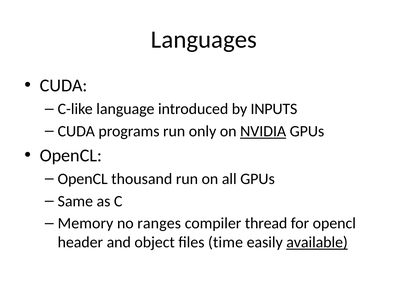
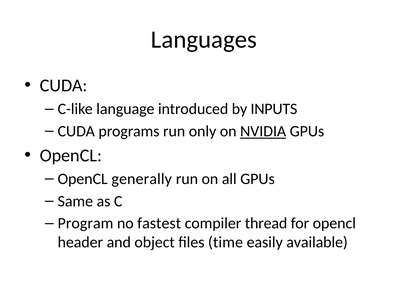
thousand: thousand -> generally (142, 179)
Memory: Memory -> Program (85, 223)
ranges: ranges -> fastest (159, 223)
available underline: present -> none (317, 242)
